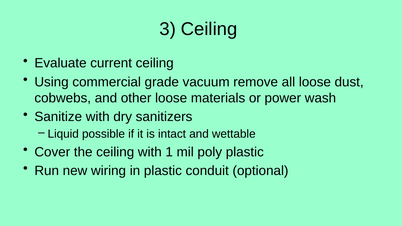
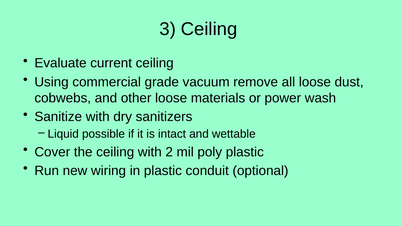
1: 1 -> 2 (169, 152)
